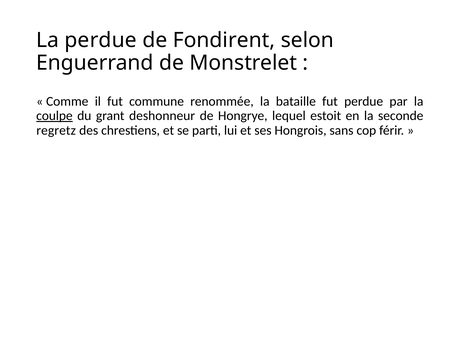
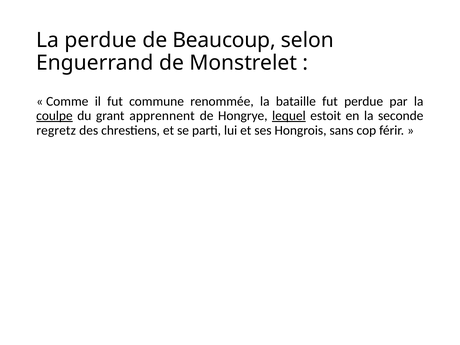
Fondirent: Fondirent -> Beaucoup (224, 40)
deshonneur: deshonneur -> apprennent (162, 116)
lequel underline: none -> present (289, 116)
